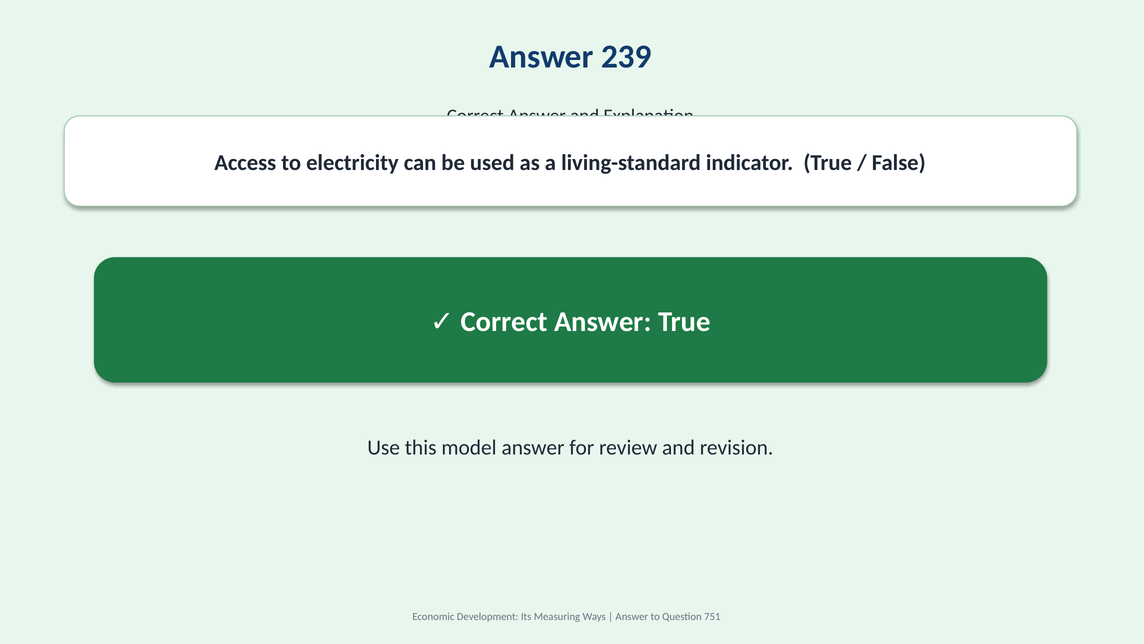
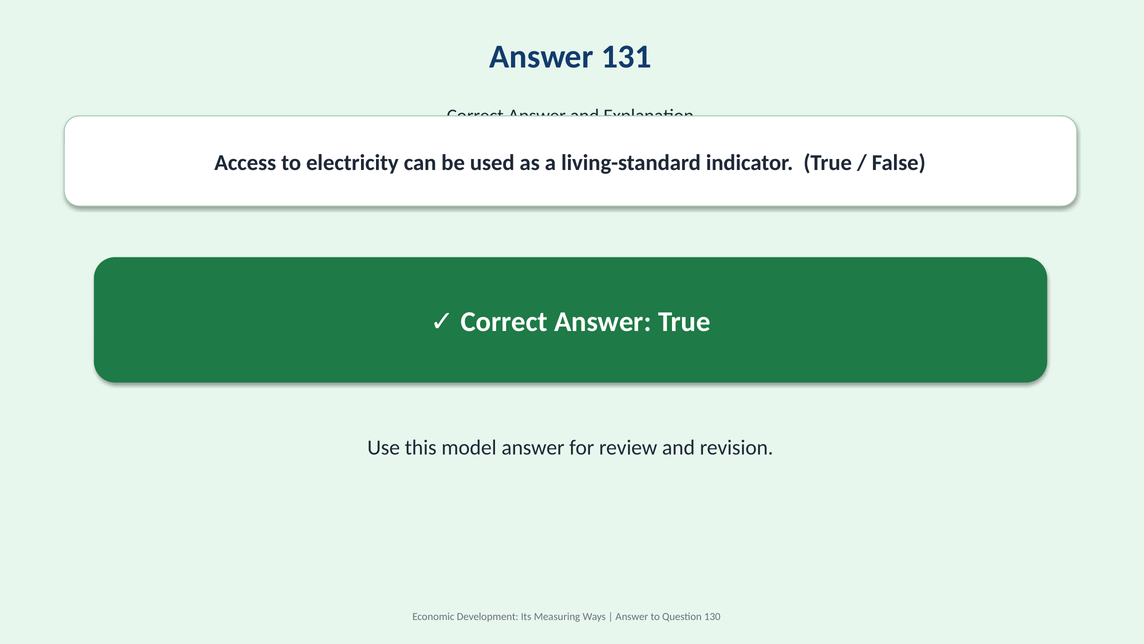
239: 239 -> 131 (626, 57)
751: 751 -> 130 (712, 616)
